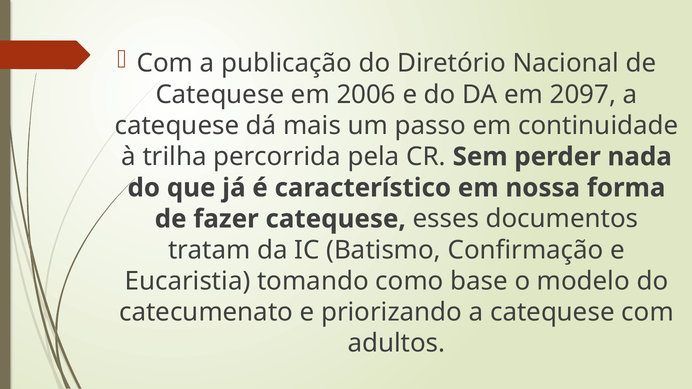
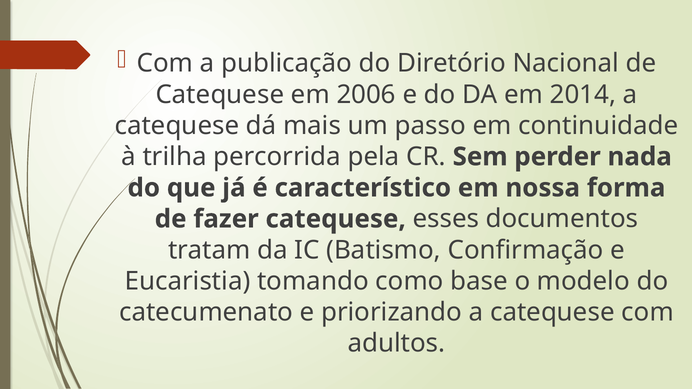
2097: 2097 -> 2014 (583, 95)
